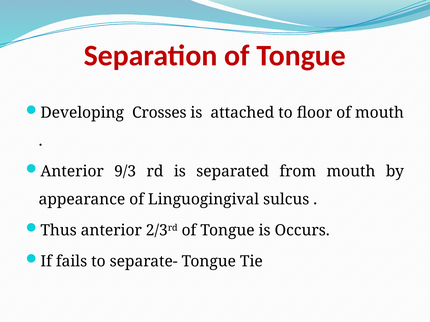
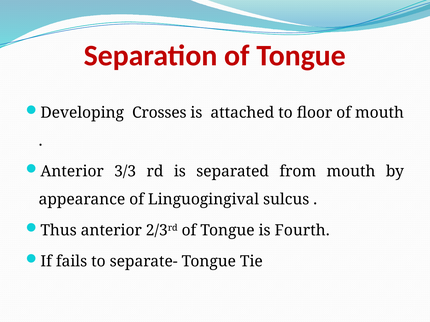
9/3: 9/3 -> 3/3 (125, 172)
Occurs: Occurs -> Fourth (302, 231)
